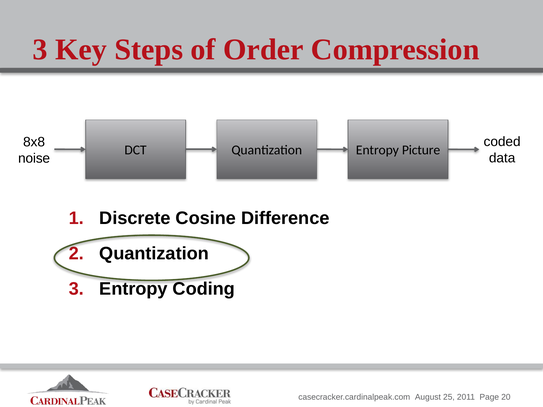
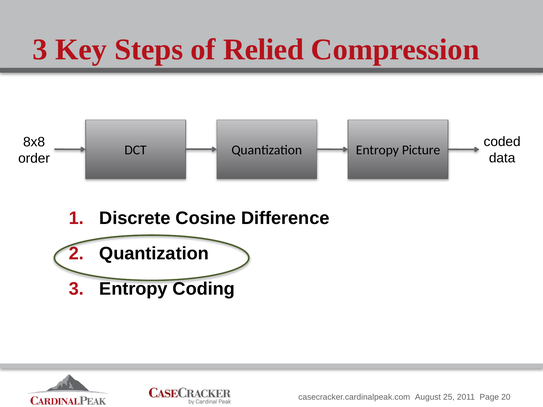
Order: Order -> Relied (263, 50)
noise: noise -> order (34, 158)
